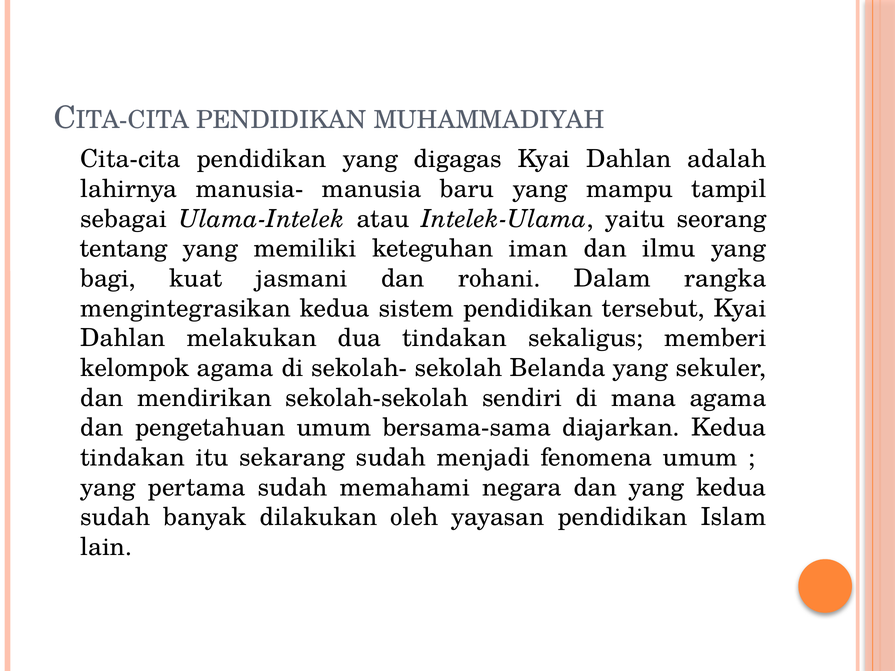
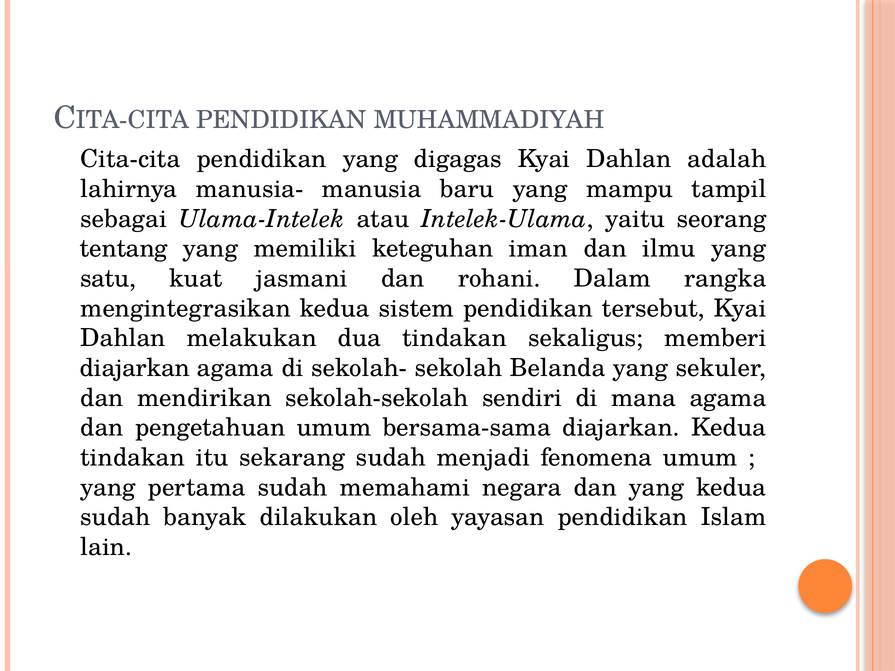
bagi: bagi -> satu (108, 279)
kelompok: kelompok -> diajarkan (135, 368)
